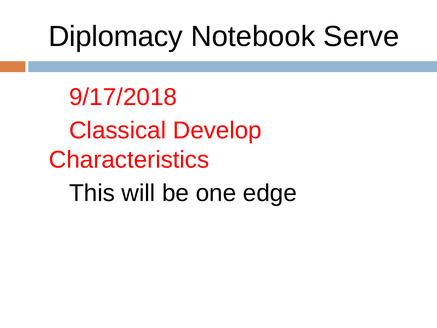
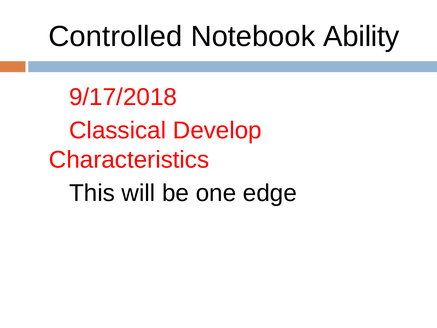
Diplomacy: Diplomacy -> Controlled (115, 37)
Serve: Serve -> Ability (361, 37)
